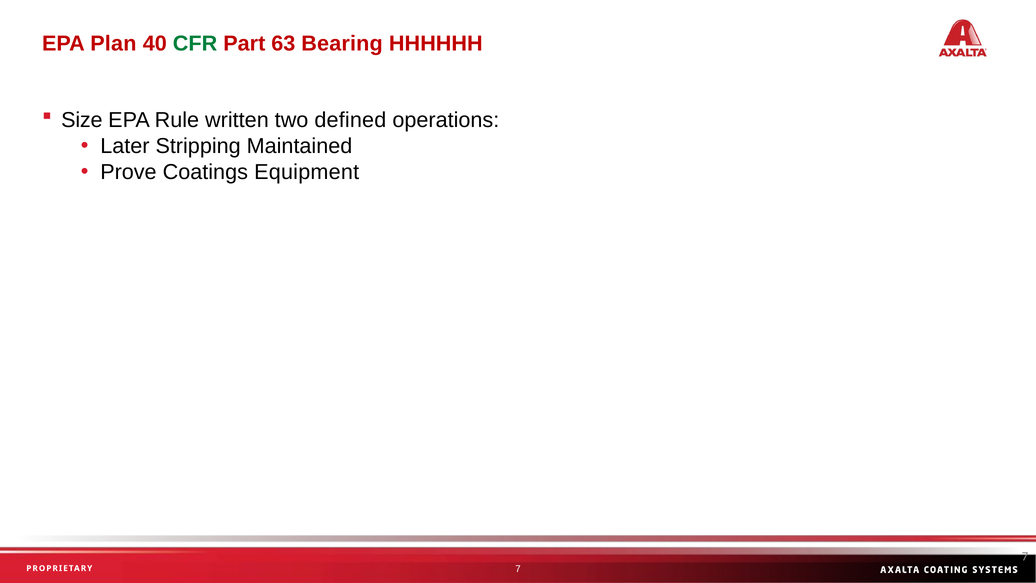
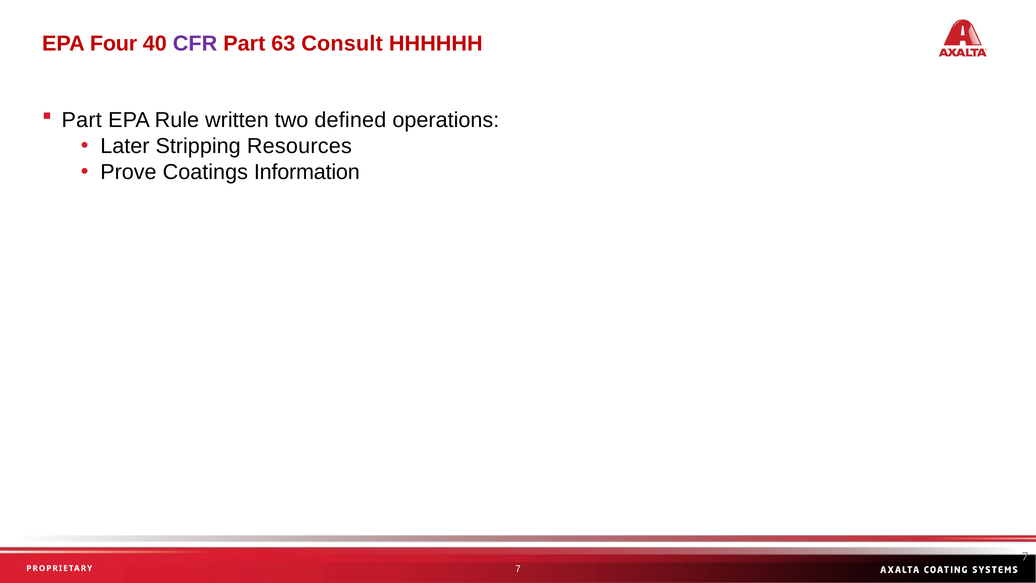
Plan: Plan -> Four (114, 44)
CFR colour: green -> purple (195, 44)
Bearing: Bearing -> Consult (342, 44)
Size: Size -> Part (82, 120)
Maintained: Maintained -> Resources (299, 146)
Equipment: Equipment -> Information (307, 172)
